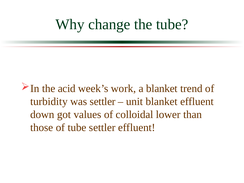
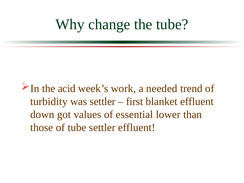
a blanket: blanket -> needed (162, 88)
unit: unit -> first (135, 101)
colloidal: colloidal -> essential (134, 115)
